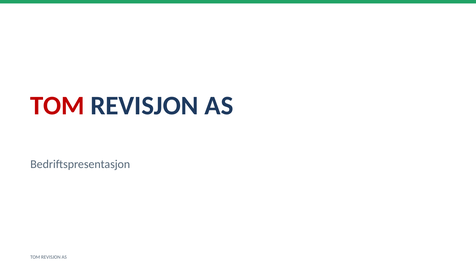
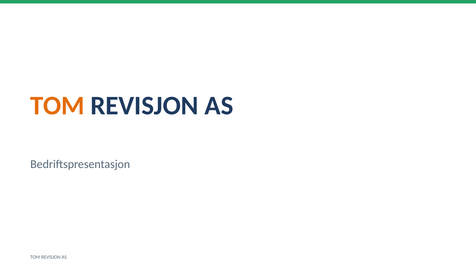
TOM colour: red -> orange (57, 106)
